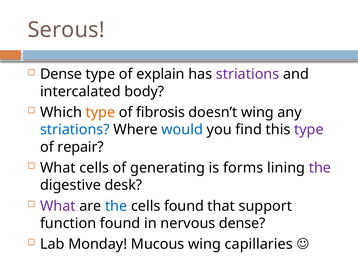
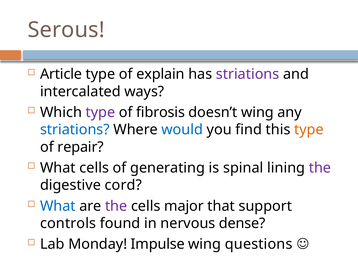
Dense: Dense -> Article (61, 74)
body: body -> ways (144, 91)
type colour: orange -> purple (100, 112)
type colour: purple -> orange (309, 129)
forms: forms -> spinal (243, 168)
desk: desk -> cord (123, 185)
What colour: purple -> blue (58, 206)
the colour: blue -> purple (116, 206)
cells found: found -> major (184, 206)
function: function -> controls (68, 223)
Mucous: Mucous -> Impulse (158, 244)
capillaries: capillaries -> questions (259, 244)
